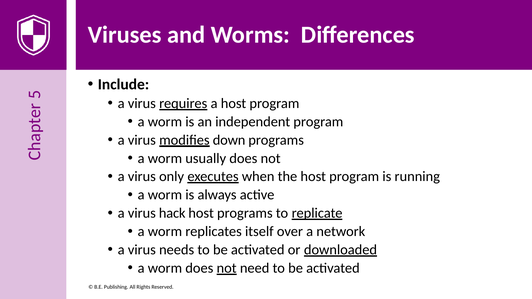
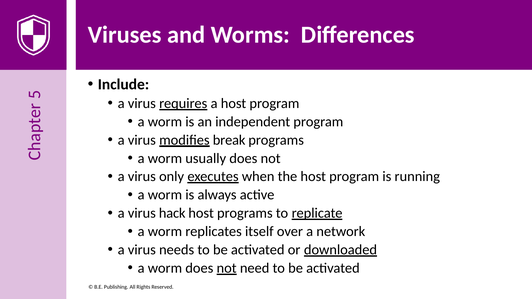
down: down -> break (229, 140)
